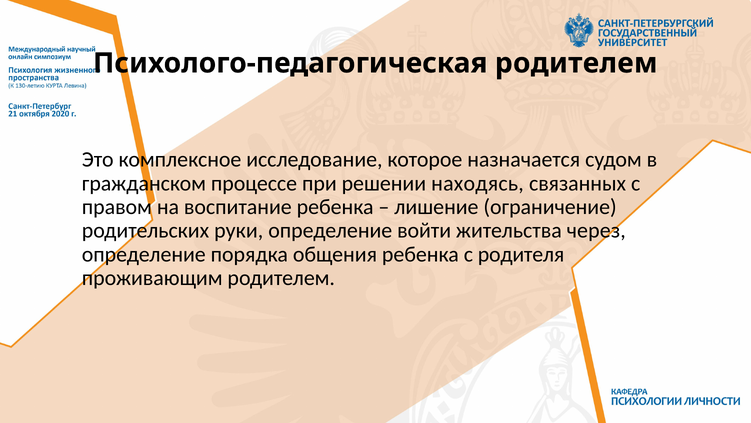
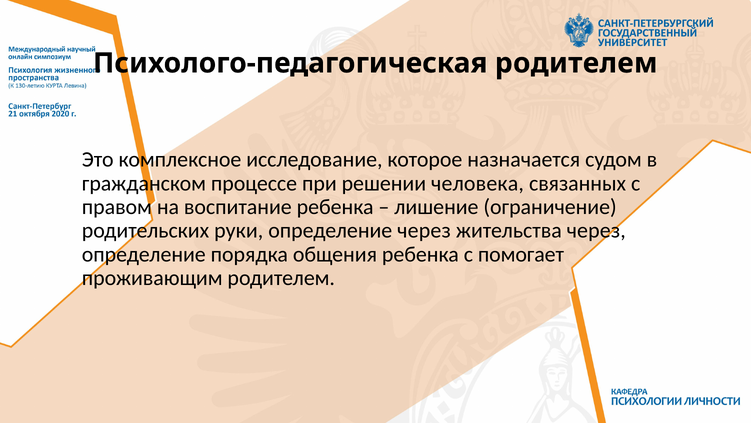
находясь: находясь -> человека (478, 183)
определение войти: войти -> через (424, 230)
родителя: родителя -> помогает (521, 254)
